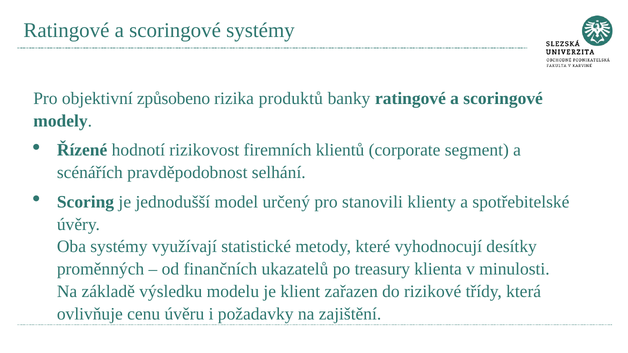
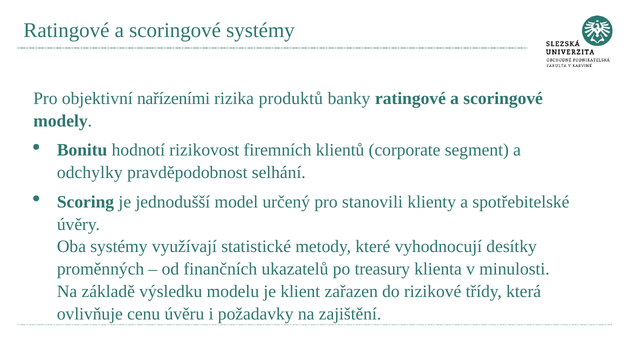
způsobeno: způsobeno -> nařízeními (174, 99)
Řízené: Řízené -> Bonitu (82, 150)
scénářích: scénářích -> odchylky (90, 173)
